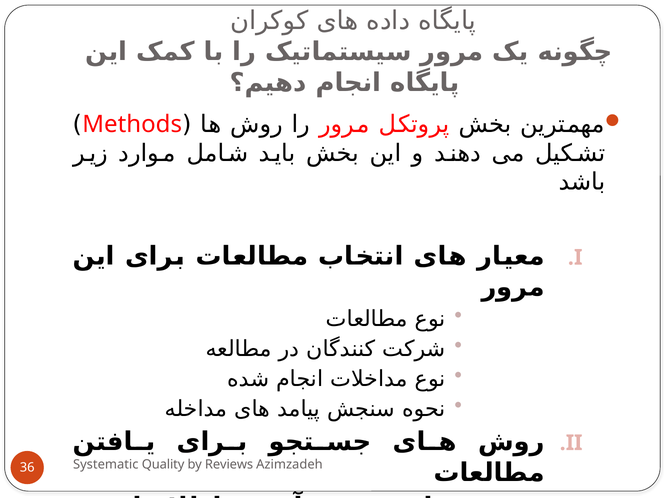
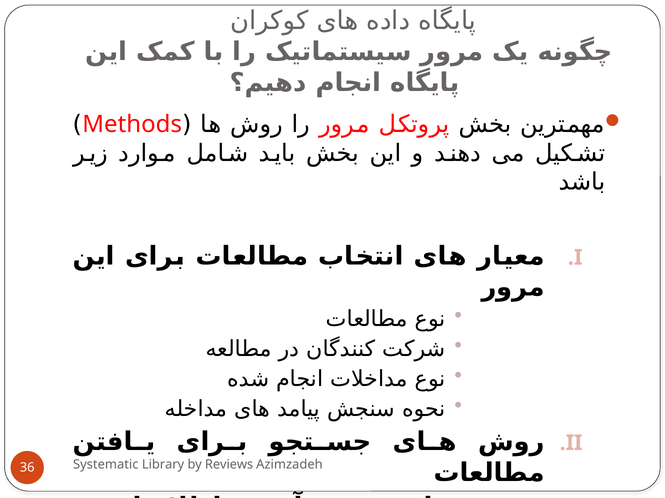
Quality: Quality -> Library (163, 465)
